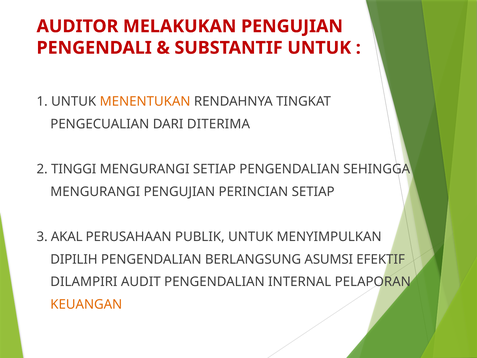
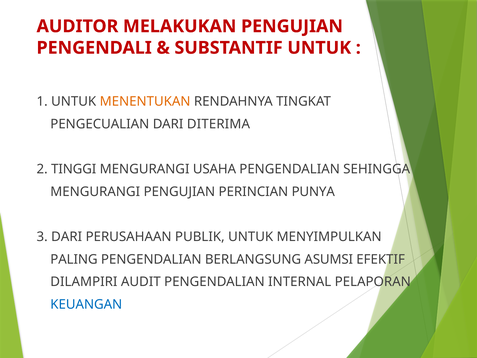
MENGURANGI SETIAP: SETIAP -> USAHA (214, 169)
PERINCIAN SETIAP: SETIAP -> PUNYA (313, 192)
3 AKAL: AKAL -> DARI (67, 237)
DIPILIH: DIPILIH -> PALING (74, 259)
KEUANGAN colour: orange -> blue (86, 304)
